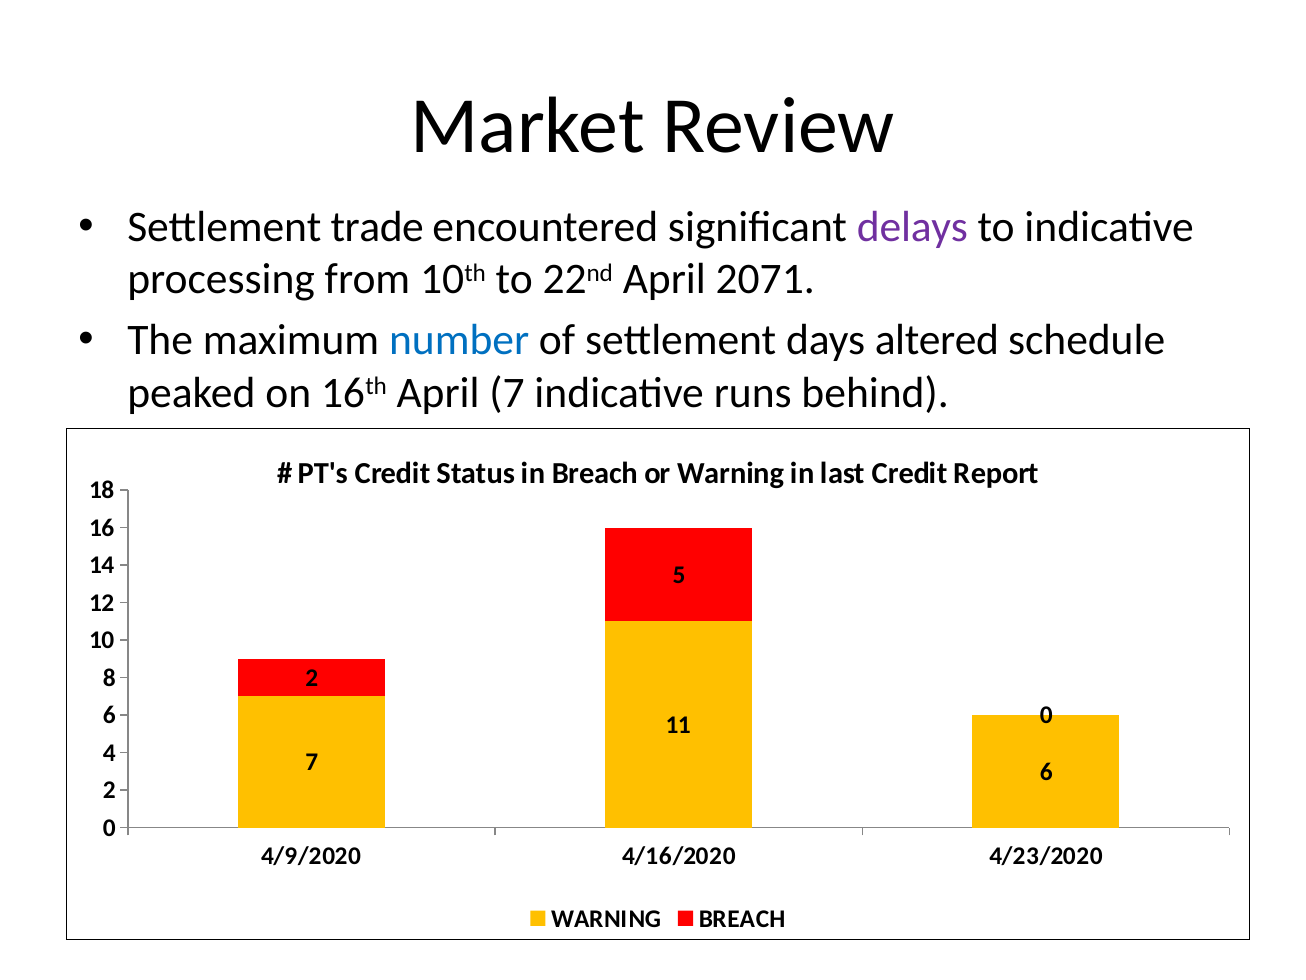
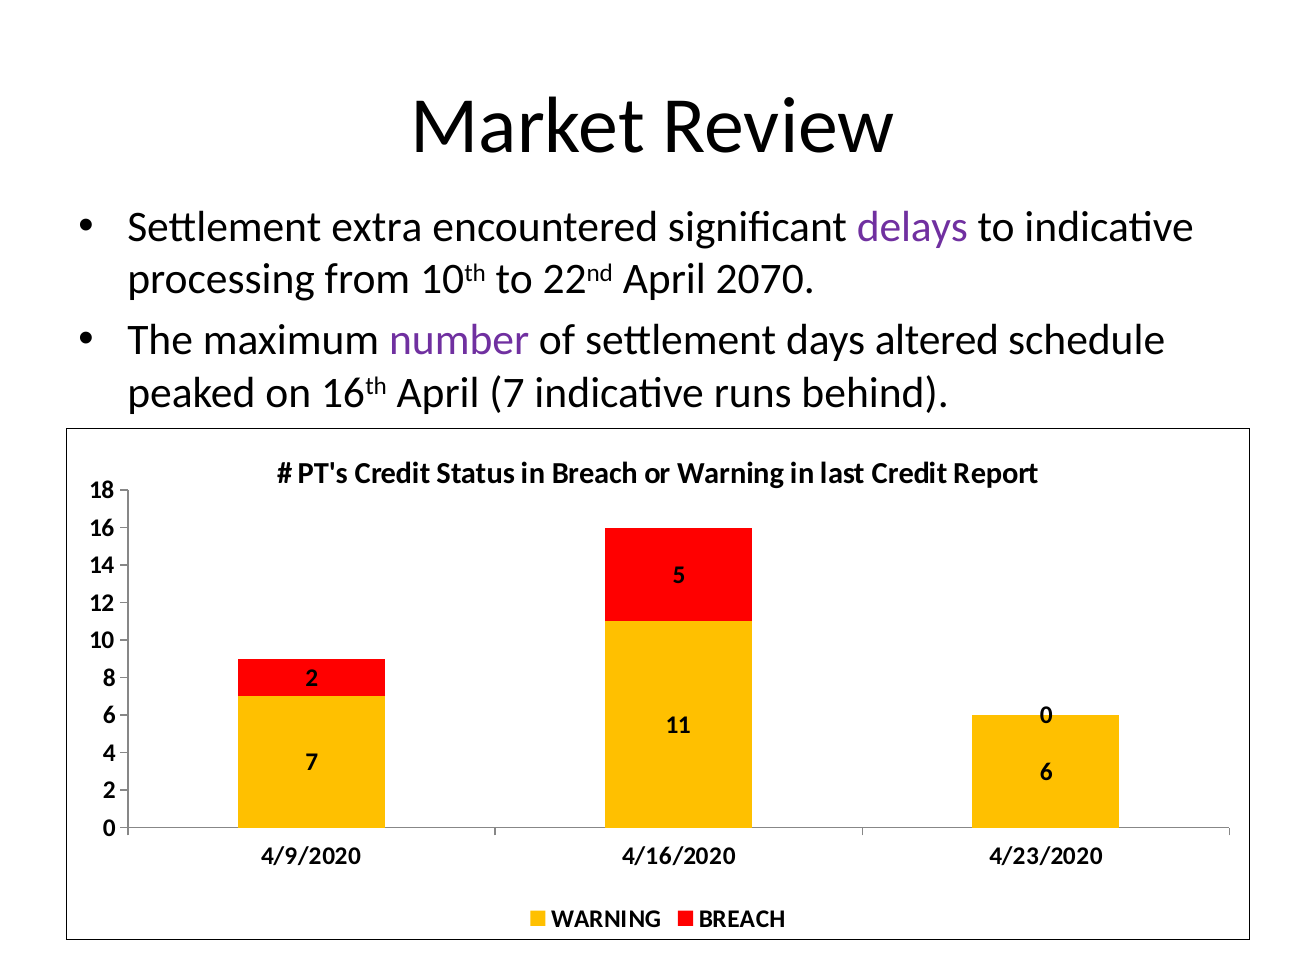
trade: trade -> extra (377, 227)
2071: 2071 -> 2070 (765, 279)
number colour: blue -> purple (459, 340)
